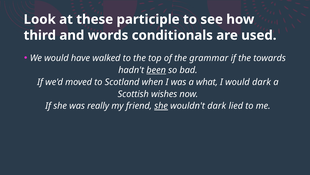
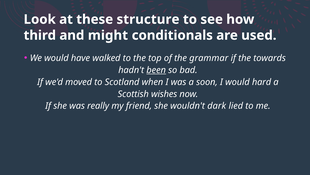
participle: participle -> structure (148, 19)
words: words -> might (108, 35)
what: what -> soon (207, 82)
would dark: dark -> hard (262, 82)
she underline: present -> none (161, 106)
